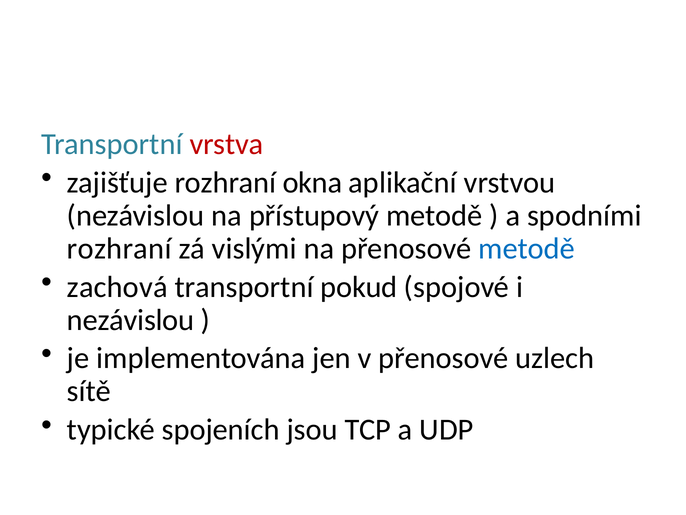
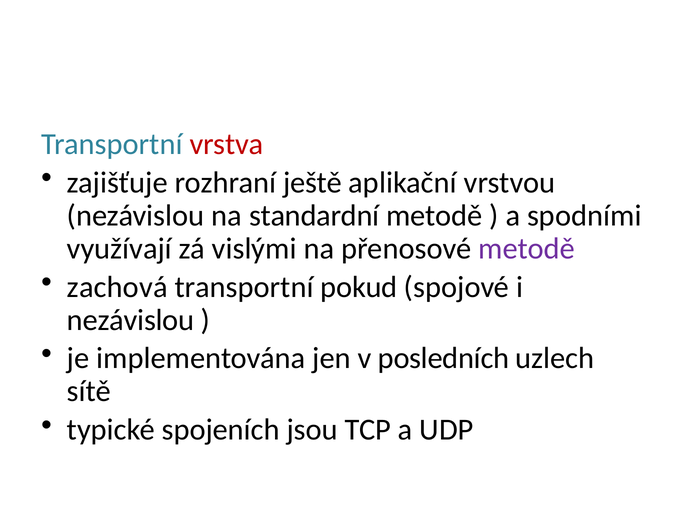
okna: okna -> ještě (312, 182)
přístupový: přístupový -> standardní (314, 215)
rozhraní: rozhraní -> využívají (119, 248)
metodě colour: blue -> purple (527, 248)
v přenosové: přenosové -> posledních (444, 358)
